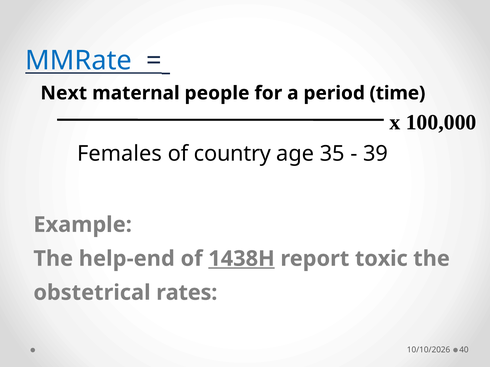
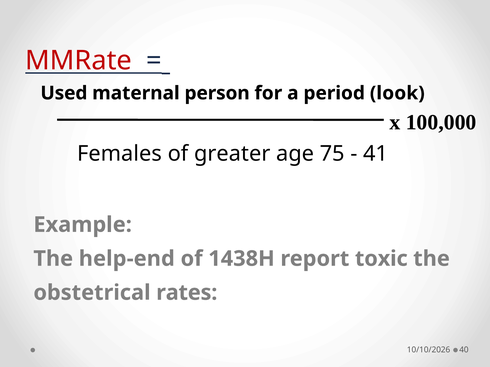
MMRate colour: blue -> red (79, 61)
Next: Next -> Used (64, 93)
people: people -> person (217, 93)
time: time -> look (397, 93)
country: country -> greater (232, 154)
35: 35 -> 75 (332, 154)
39: 39 -> 41 (376, 154)
1438H underline: present -> none (242, 259)
